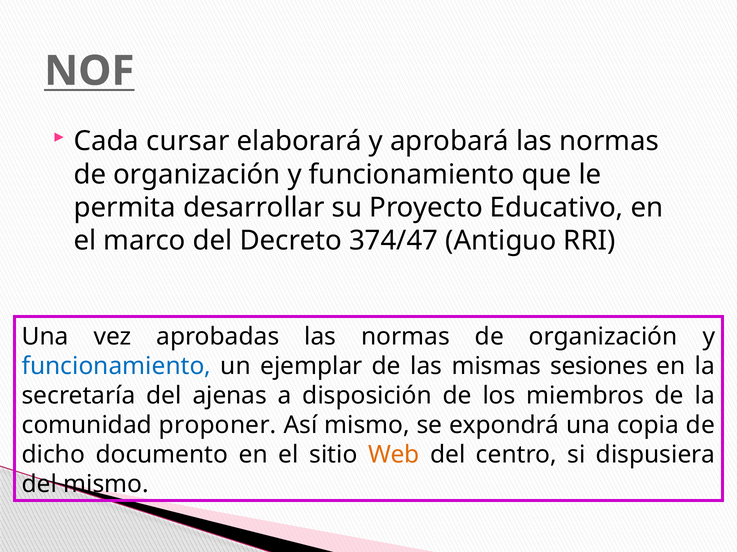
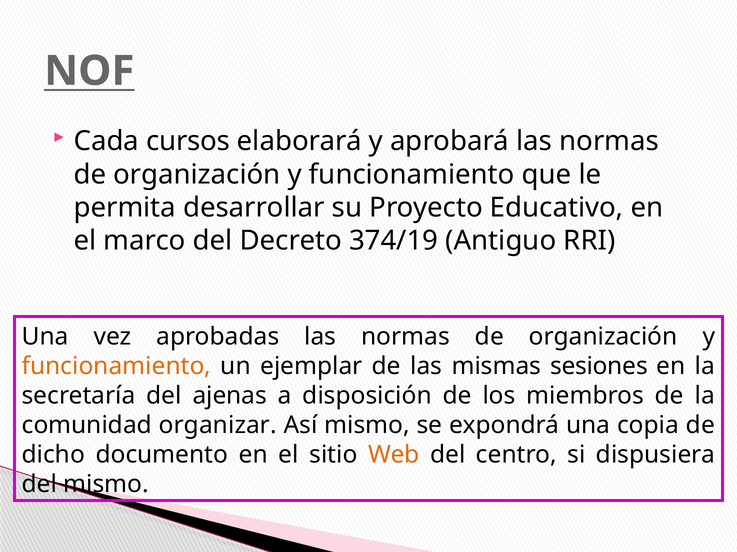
cursar: cursar -> cursos (188, 142)
374/47: 374/47 -> 374/19 (394, 241)
funcionamiento colour: blue -> orange (116, 367)
proponer: proponer -> organizar (218, 426)
